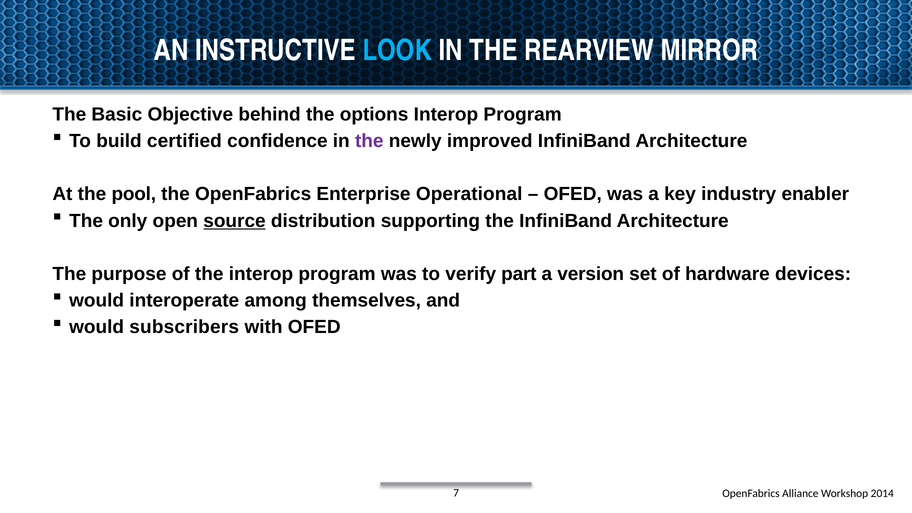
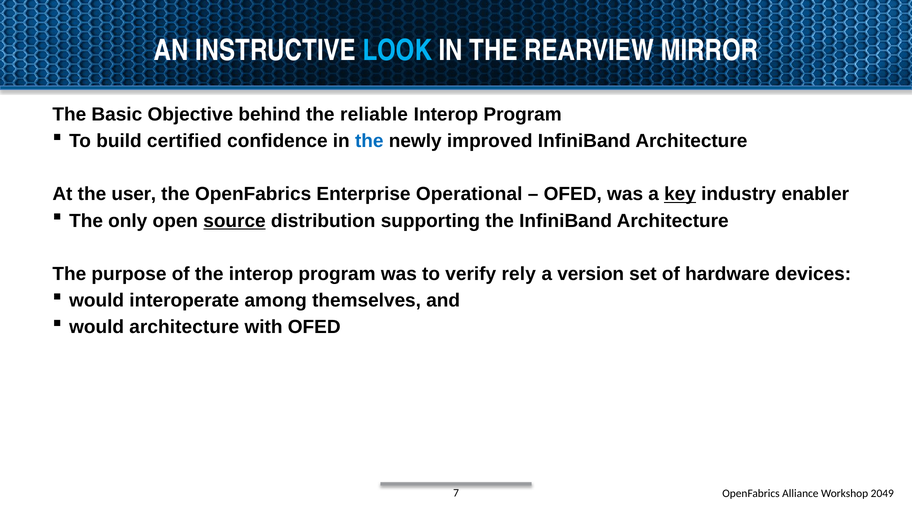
options: options -> reliable (374, 114)
the colour: purple -> blue (369, 141)
pool: pool -> user (134, 194)
key underline: none -> present (680, 194)
part: part -> rely (519, 274)
would subscribers: subscribers -> architecture (184, 327)
2014: 2014 -> 2049 (882, 493)
